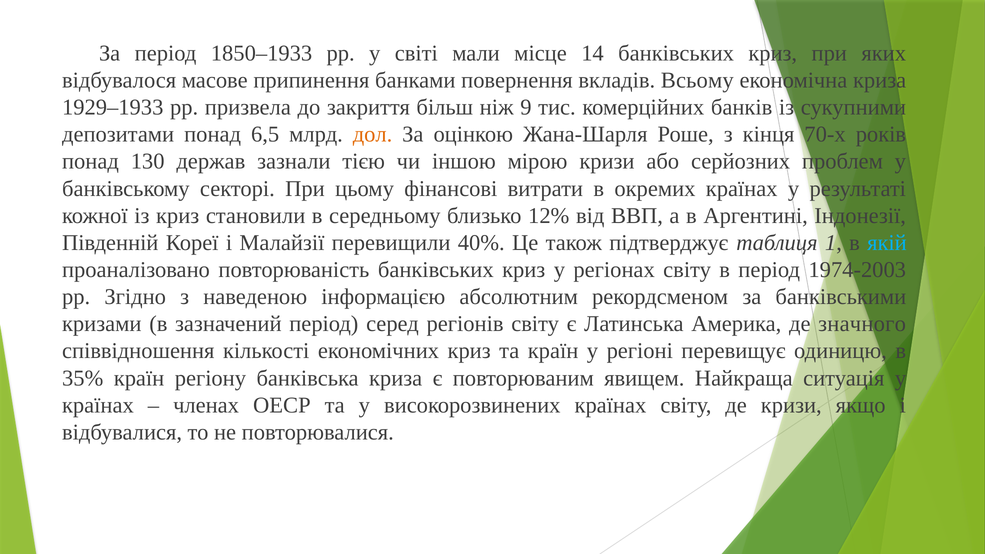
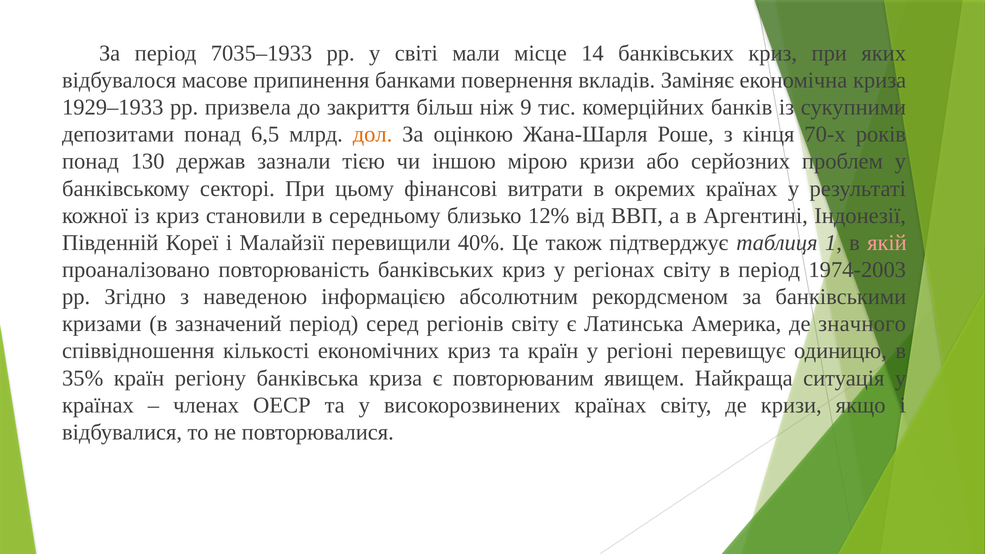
1850–1933: 1850–1933 -> 7035–1933 (262, 53)
Всьому: Всьому -> Заміняє (697, 80)
якій colour: light blue -> pink (887, 243)
